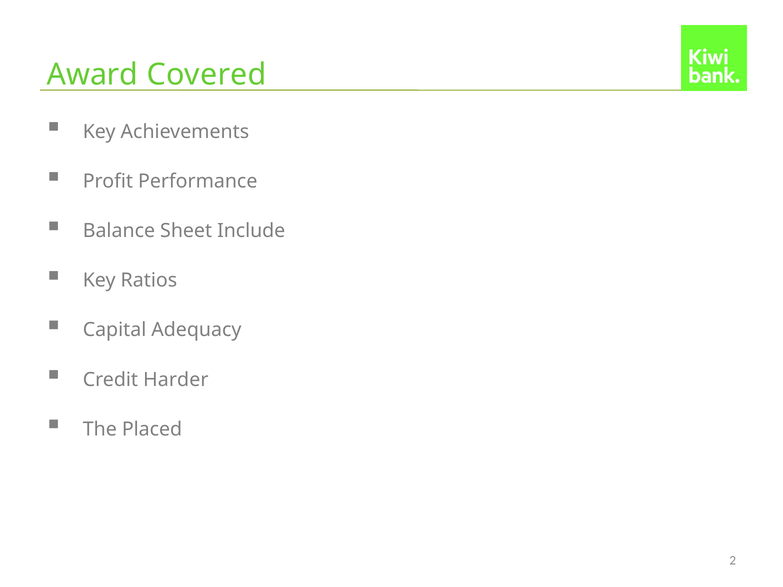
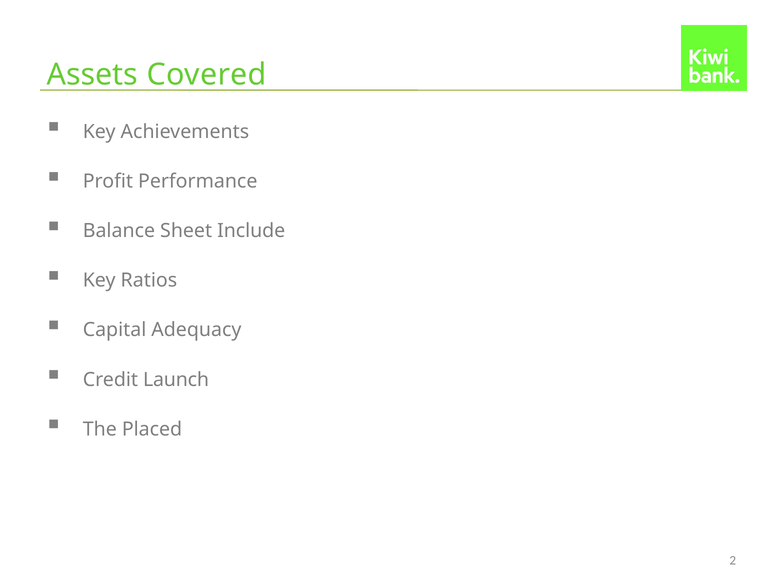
Award: Award -> Assets (92, 75)
Harder: Harder -> Launch (176, 380)
